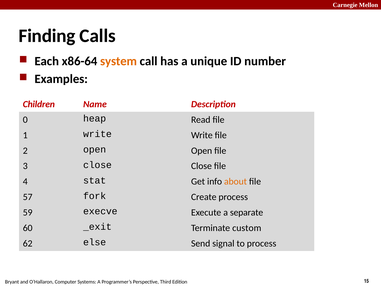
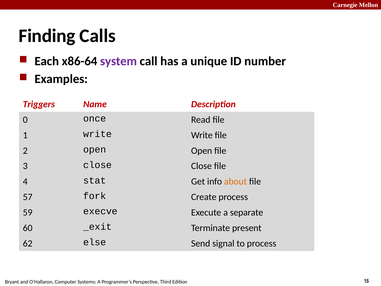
system colour: orange -> purple (119, 61)
Children: Children -> Triggers (39, 104)
heap: heap -> once (95, 118)
custom: custom -> present (247, 228)
